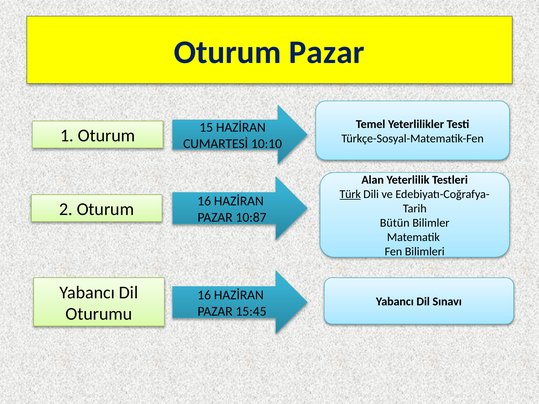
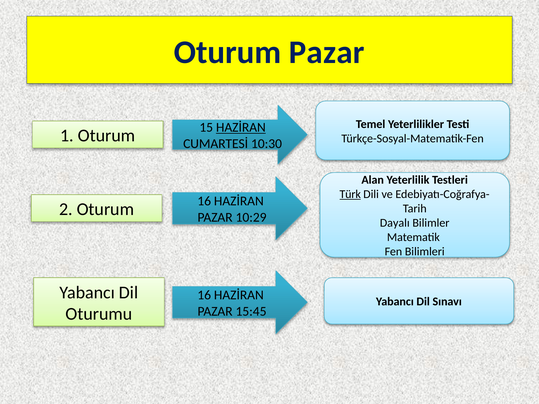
HAZİRAN underline: none -> present (241, 128)
10:10: 10:10 -> 10:30 (267, 144)
10:87: 10:87 -> 10:29 (251, 217)
Bütün: Bütün -> Dayalı (395, 223)
